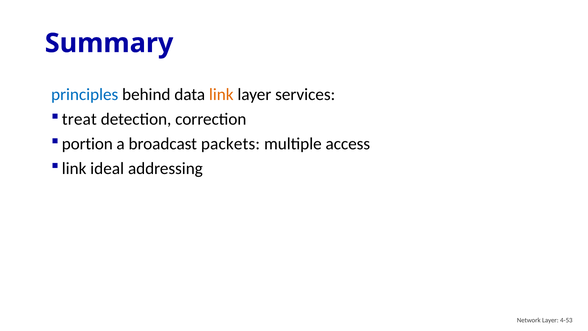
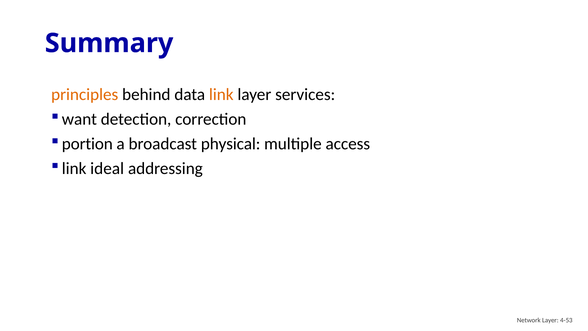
principles colour: blue -> orange (85, 95)
treat: treat -> want (79, 119)
packets: packets -> physical (231, 144)
